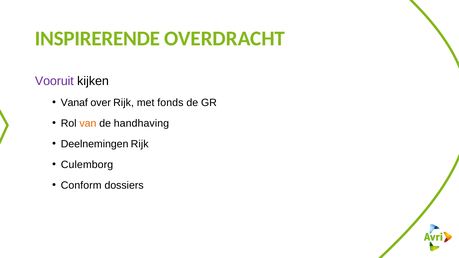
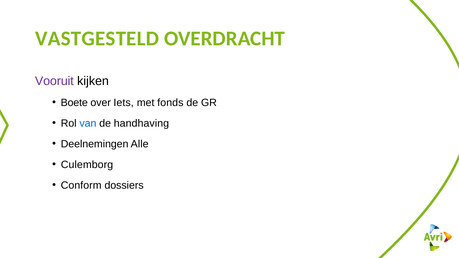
INSPIRERENDE: INSPIRERENDE -> VASTGESTELD (97, 39)
Vanaf: Vanaf -> Boete (74, 103)
over Rijk: Rijk -> Iets (124, 103)
van colour: orange -> blue (88, 123)
Deelnemingen Rijk: Rijk -> Alle (140, 144)
